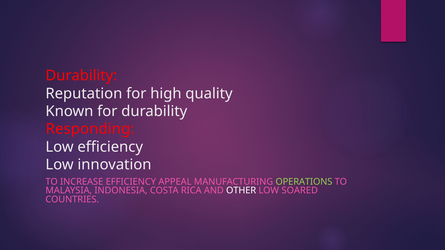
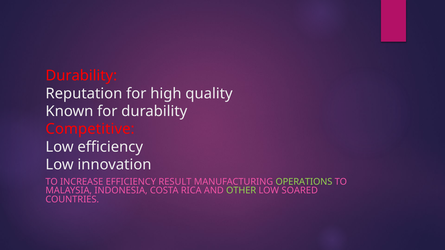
Responding: Responding -> Competitive (90, 129)
APPEAL: APPEAL -> RESULT (175, 182)
OTHER colour: white -> light green (241, 191)
